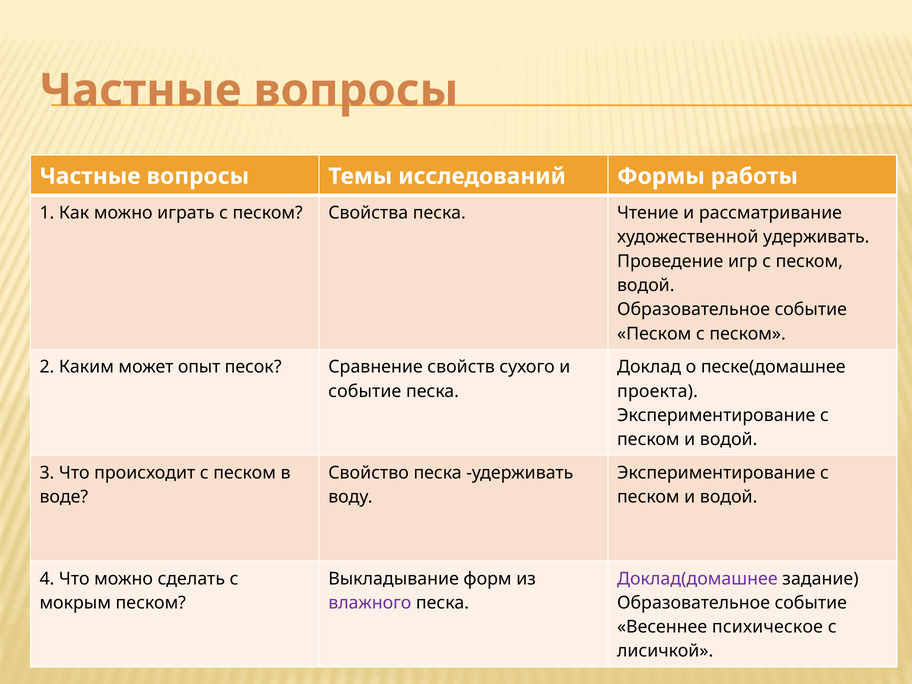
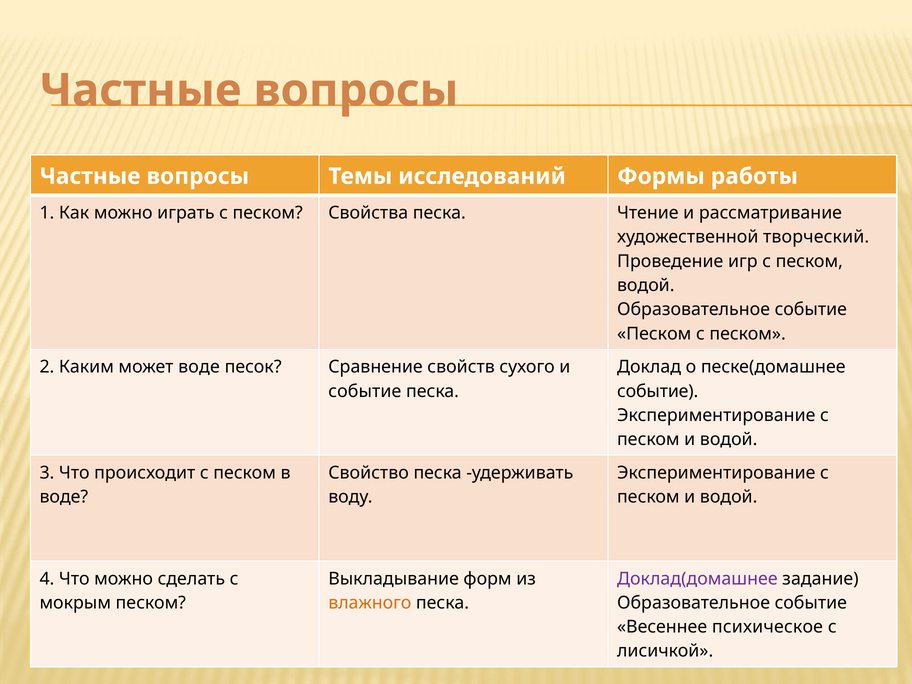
художественной удерживать: удерживать -> творческий (816, 237)
может опыт: опыт -> воде (199, 367)
проекта: проекта -> событие (658, 391)
влажного colour: purple -> orange (370, 603)
